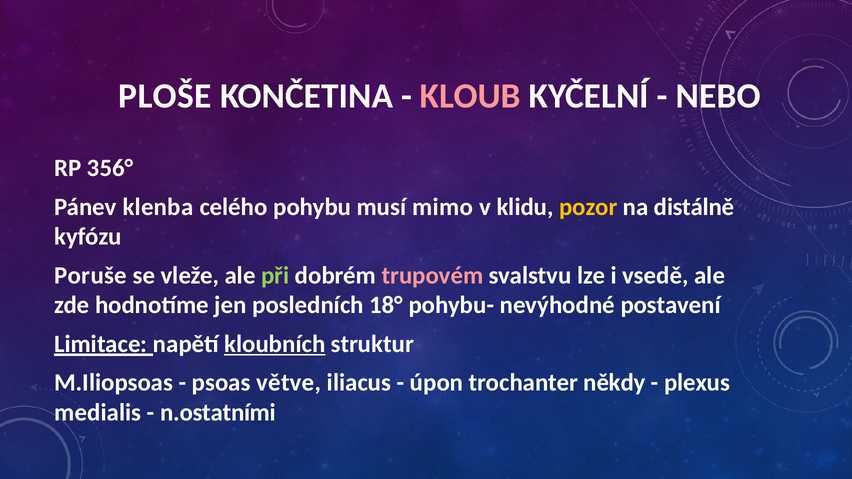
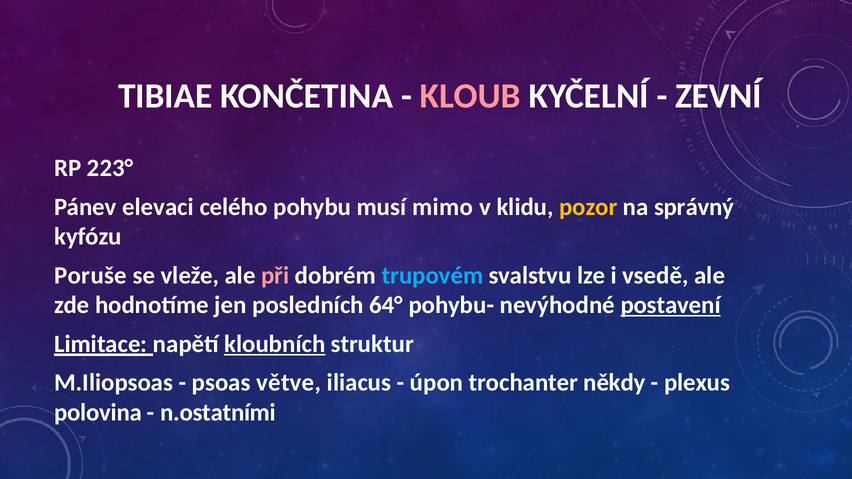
PLOŠE: PLOŠE -> TIBIAE (165, 96)
NEBO: NEBO -> ZEVNÍ (719, 96)
356°: 356° -> 223° (110, 168)
klenba: klenba -> elevaci (158, 207)
distálně: distálně -> správný (694, 207)
při colour: light green -> pink (275, 276)
trupovém colour: pink -> light blue (432, 276)
18°: 18° -> 64° (386, 305)
postavení underline: none -> present (671, 305)
medialis: medialis -> polovina (98, 413)
